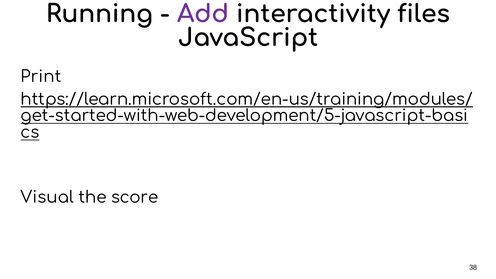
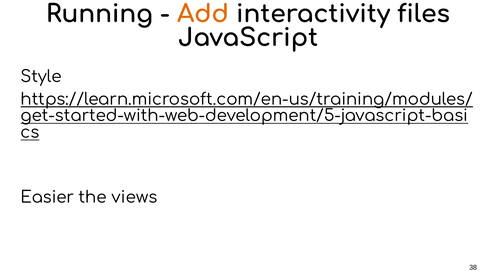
Add colour: purple -> orange (203, 14)
Print: Print -> Style (41, 77)
Visual: Visual -> Easier (47, 197)
score: score -> views (134, 197)
